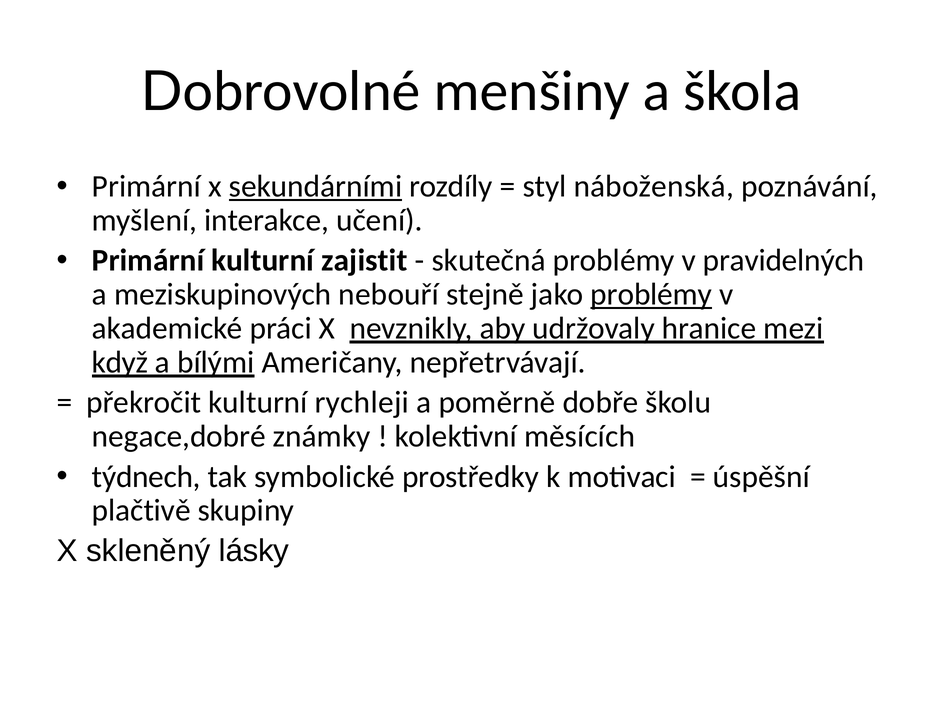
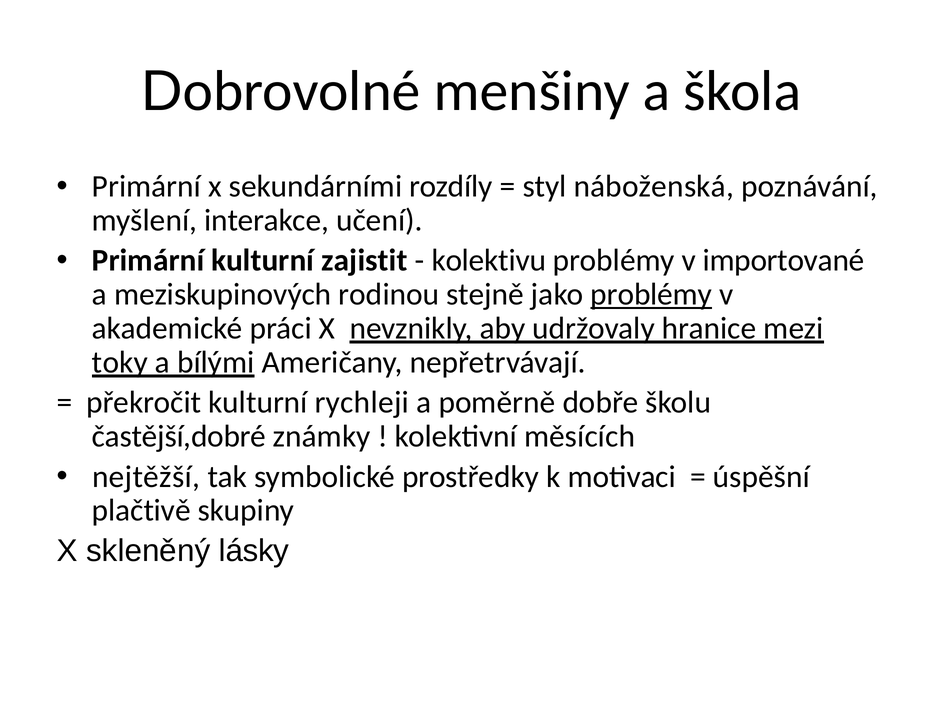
sekundárními underline: present -> none (316, 187)
skutečná: skutečná -> kolektivu (489, 261)
pravidelných: pravidelných -> importované (784, 261)
nebouří: nebouří -> rodinou (389, 295)
když: když -> toky (120, 362)
negace,dobré: negace,dobré -> častější,dobré (179, 437)
týdnech: týdnech -> nejtěžší (146, 477)
